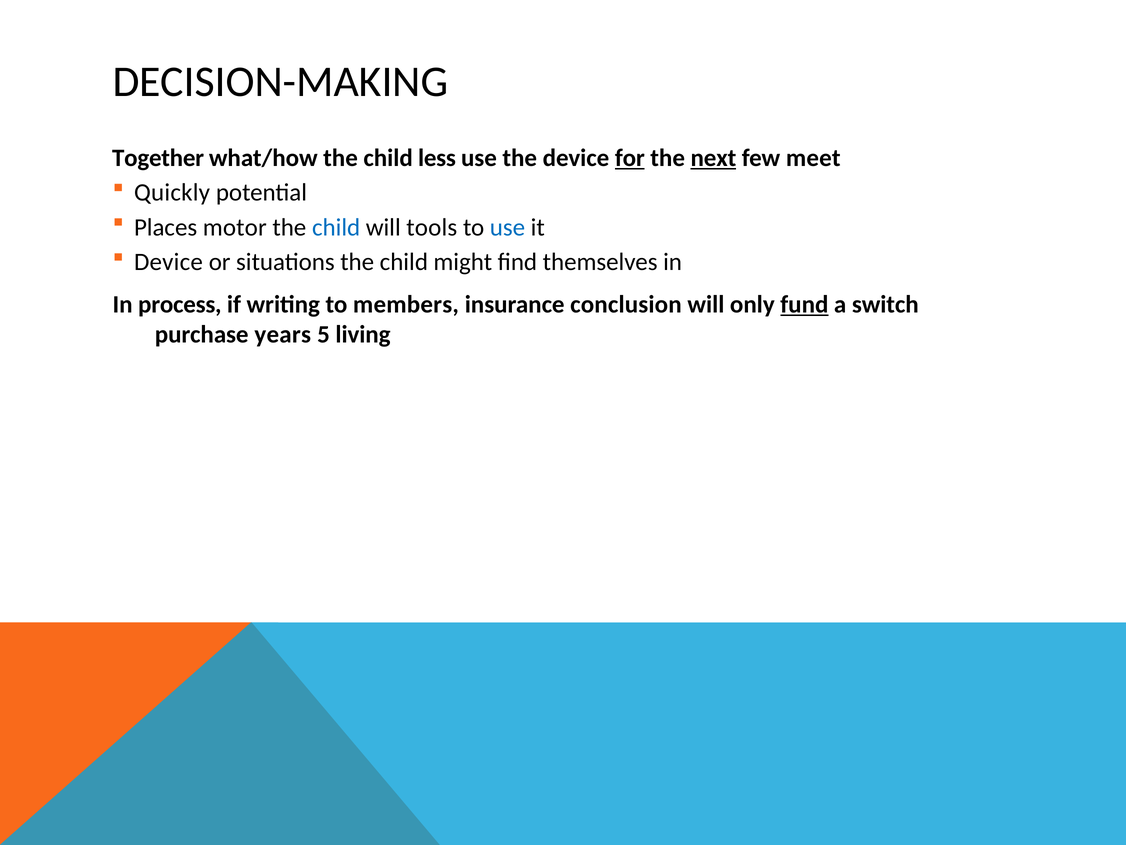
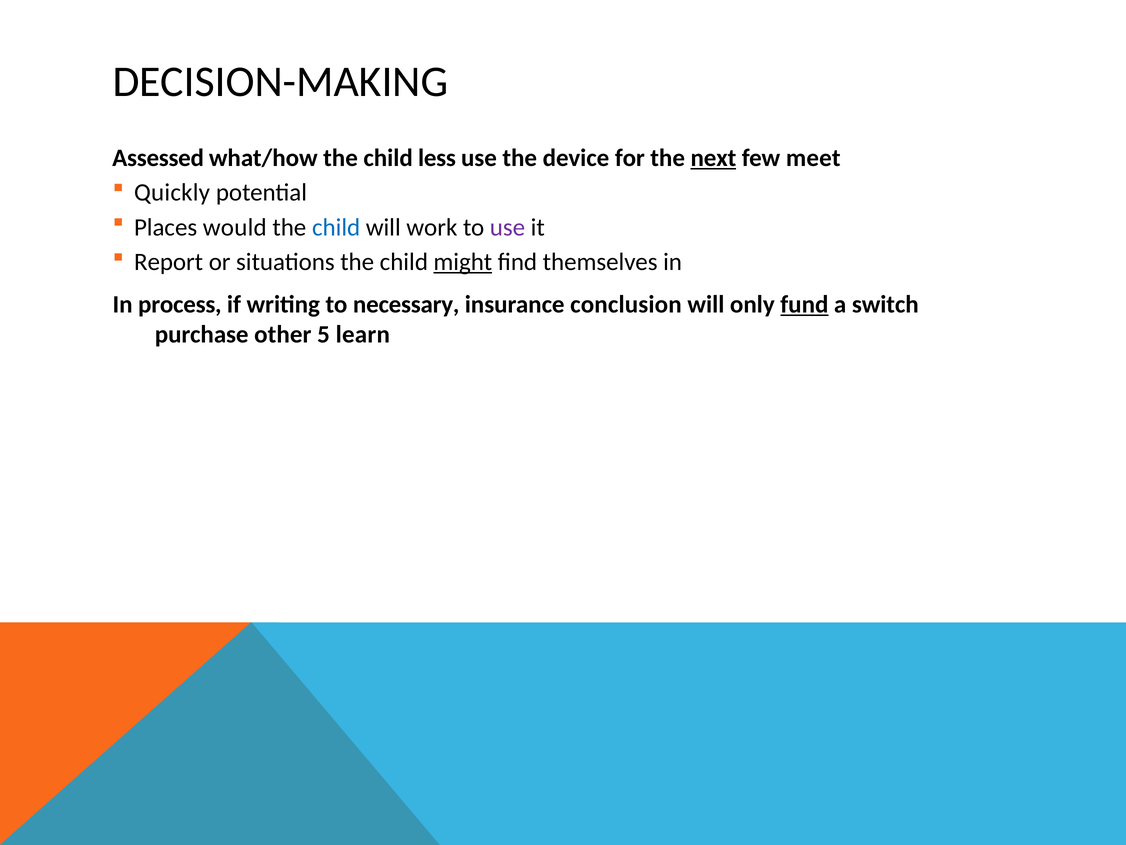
Together: Together -> Assessed (158, 158)
for underline: present -> none (630, 158)
motor: motor -> would (235, 227)
tools: tools -> work (432, 227)
use colour: blue -> purple (507, 227)
Device: Device -> Report (169, 262)
might underline: none -> present (463, 262)
members: members -> necessary (406, 304)
years: years -> other (283, 334)
living: living -> learn (363, 334)
